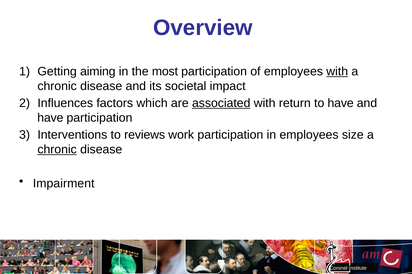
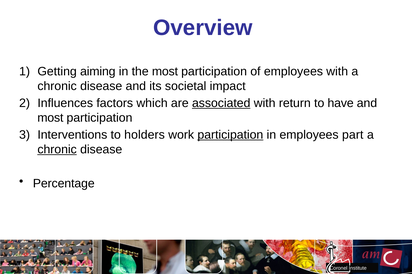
with underline: present -> none (337, 72)
have: have -> most (50, 118)
reviews: reviews -> holders (145, 135)
participation underline: none -> present (230, 135)
size: size -> part (353, 135)
Impairment: Impairment -> Percentage (64, 184)
